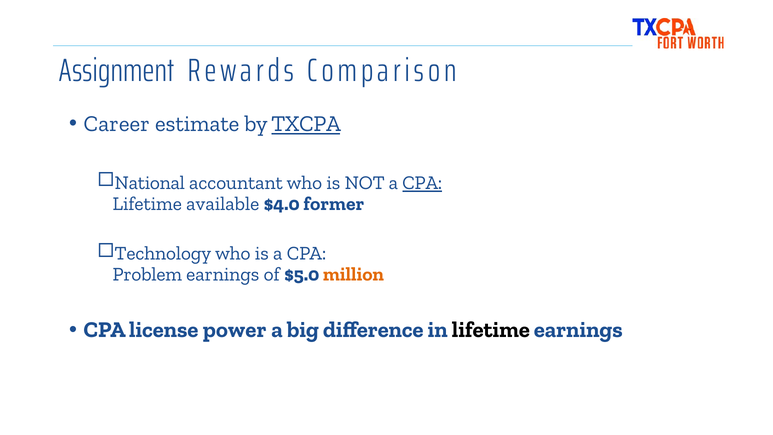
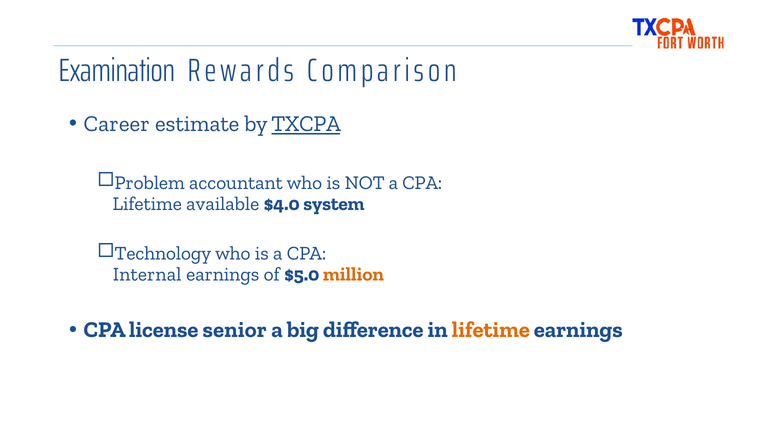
Assignment: Assignment -> Examination (117, 71)
National: National -> Problem (150, 183)
CPA underline: present -> none (422, 183)
former: former -> system (334, 204)
Problem: Problem -> Internal (147, 274)
power: power -> senior (235, 330)
lifetime colour: black -> orange (491, 330)
